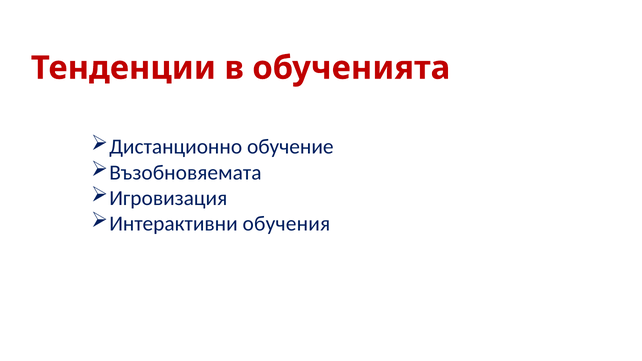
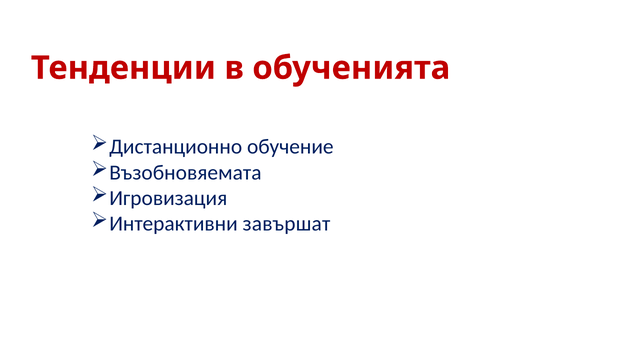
обучения: обучения -> завършат (286, 224)
